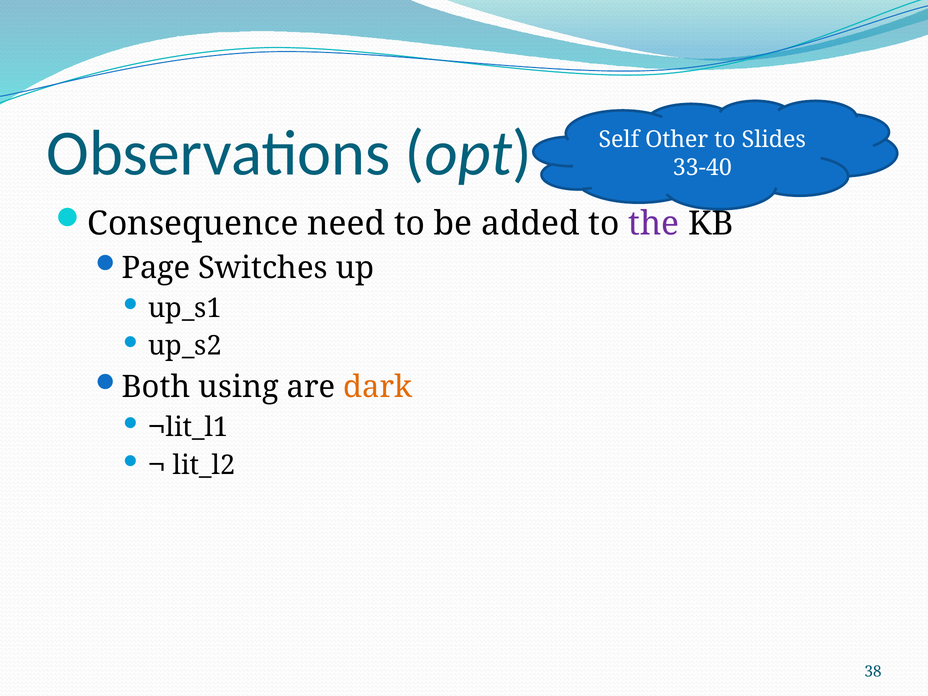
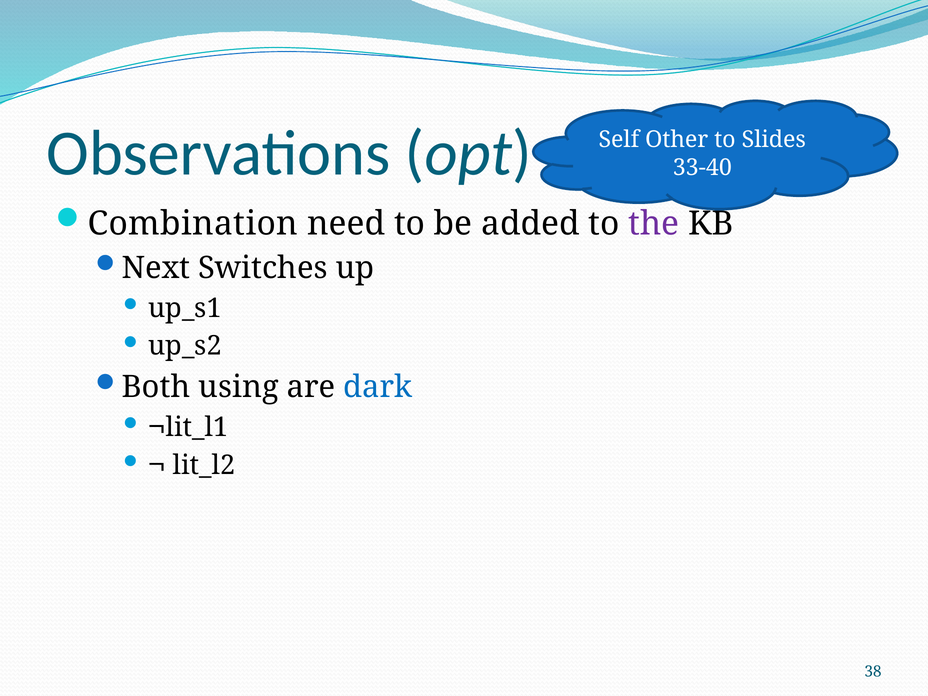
Consequence: Consequence -> Combination (193, 224)
Page: Page -> Next (156, 268)
dark colour: orange -> blue (378, 387)
